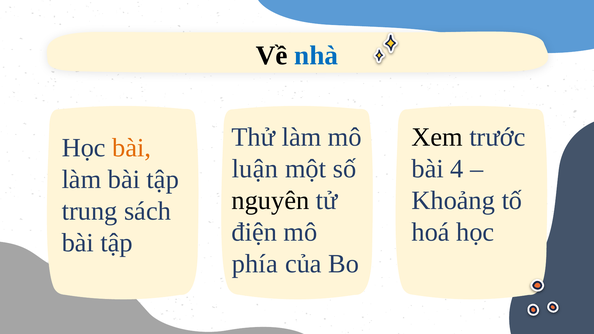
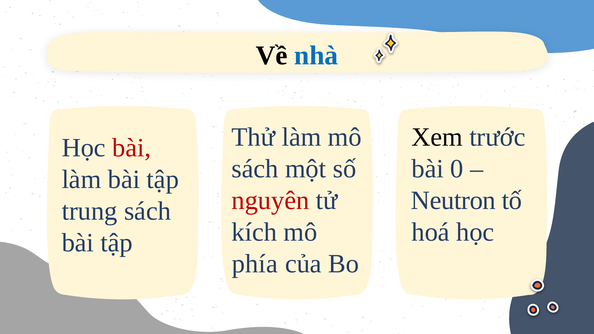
bài colour: orange -> red (132, 148)
luận: luận -> sách (255, 169)
4: 4 -> 0 (457, 169)
nguyên colour: black -> red (270, 201)
Khoảng: Khoảng -> Neutron (453, 201)
điện: điện -> kích (254, 232)
